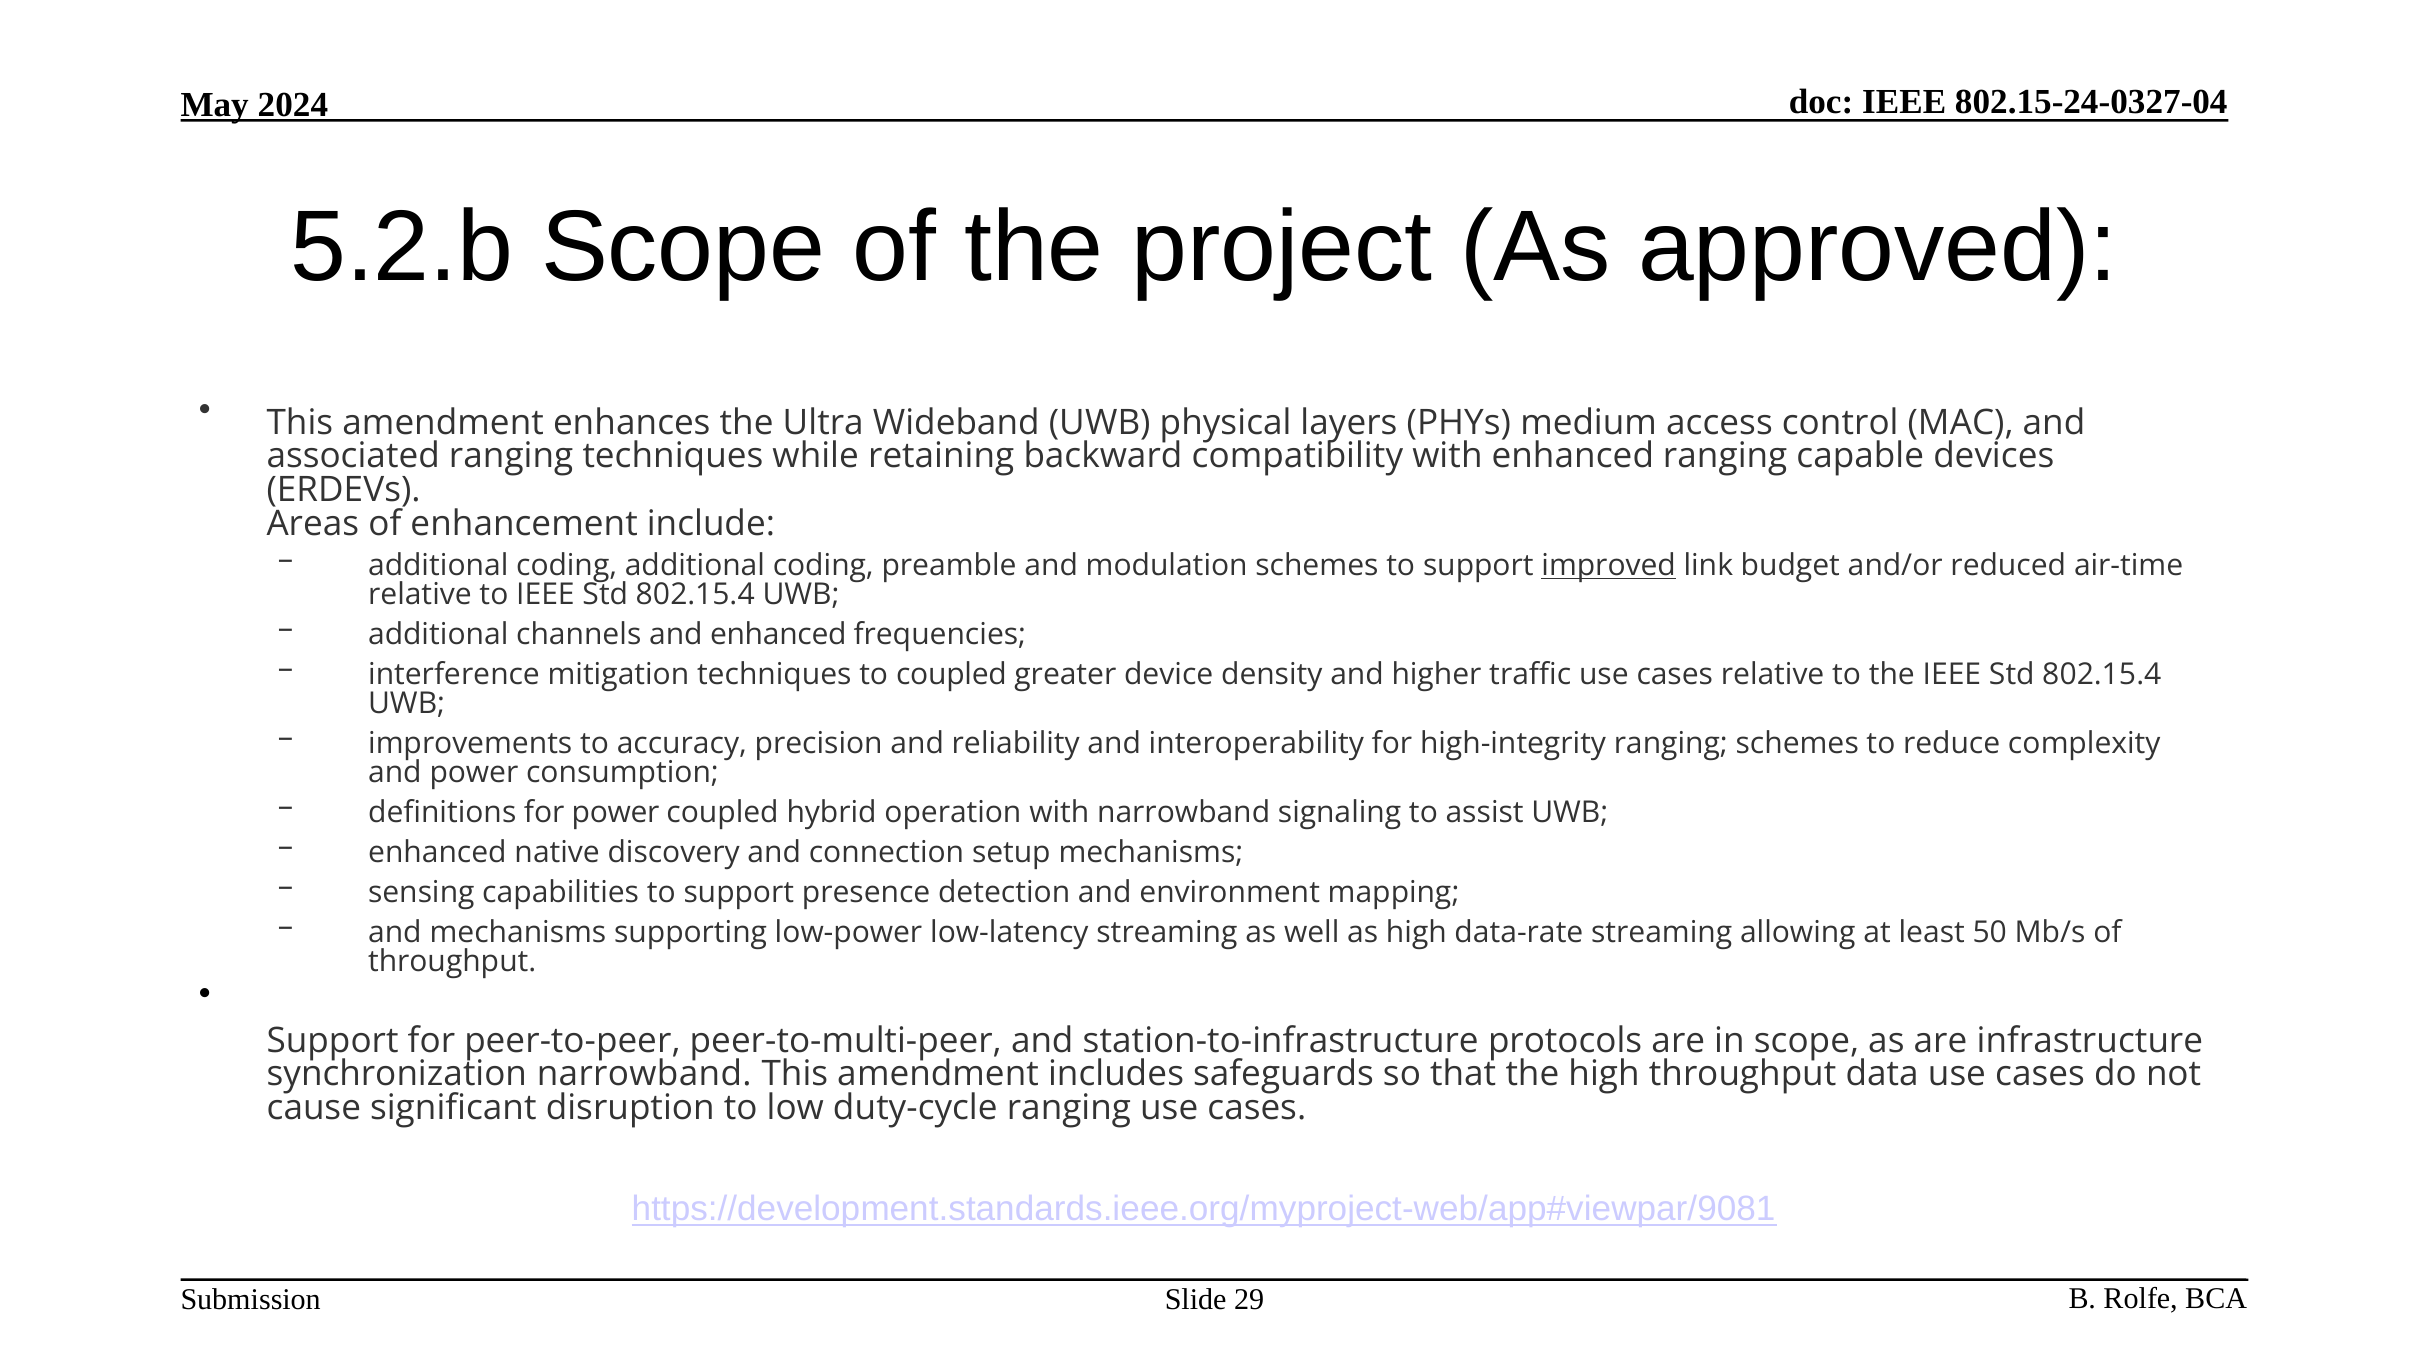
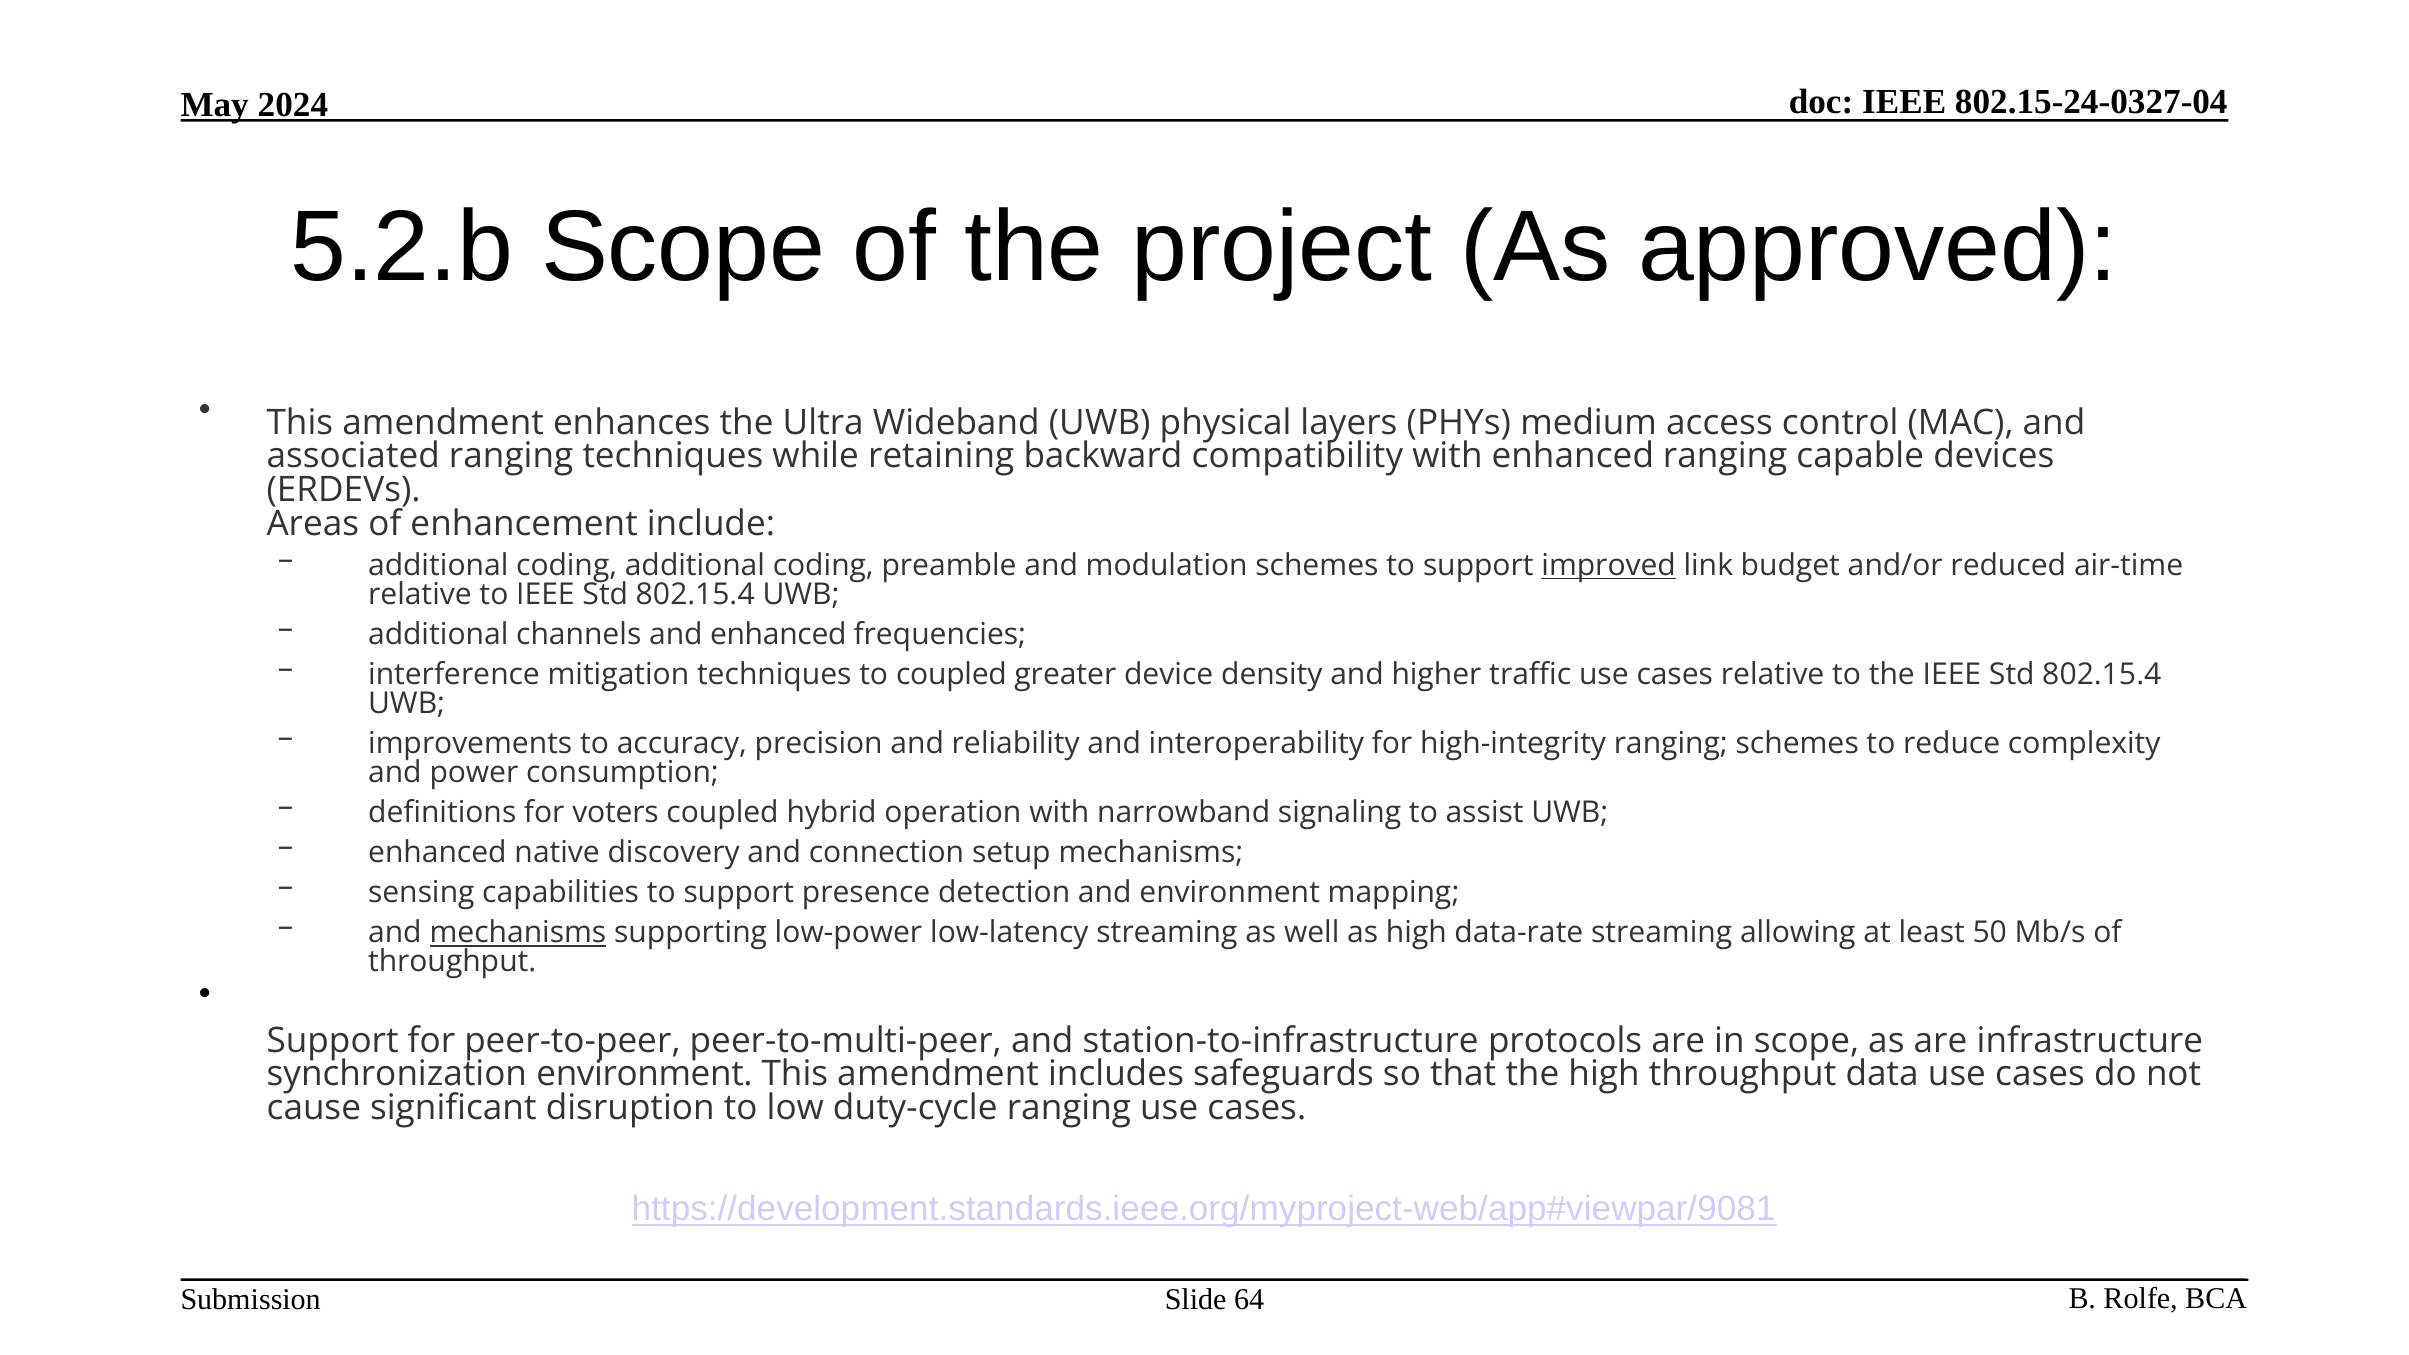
for power: power -> voters (616, 813)
mechanisms underline: none -> present (518, 933)
synchronization narrowband: narrowband -> environment (645, 1074)
29: 29 -> 64 (1249, 1300)
